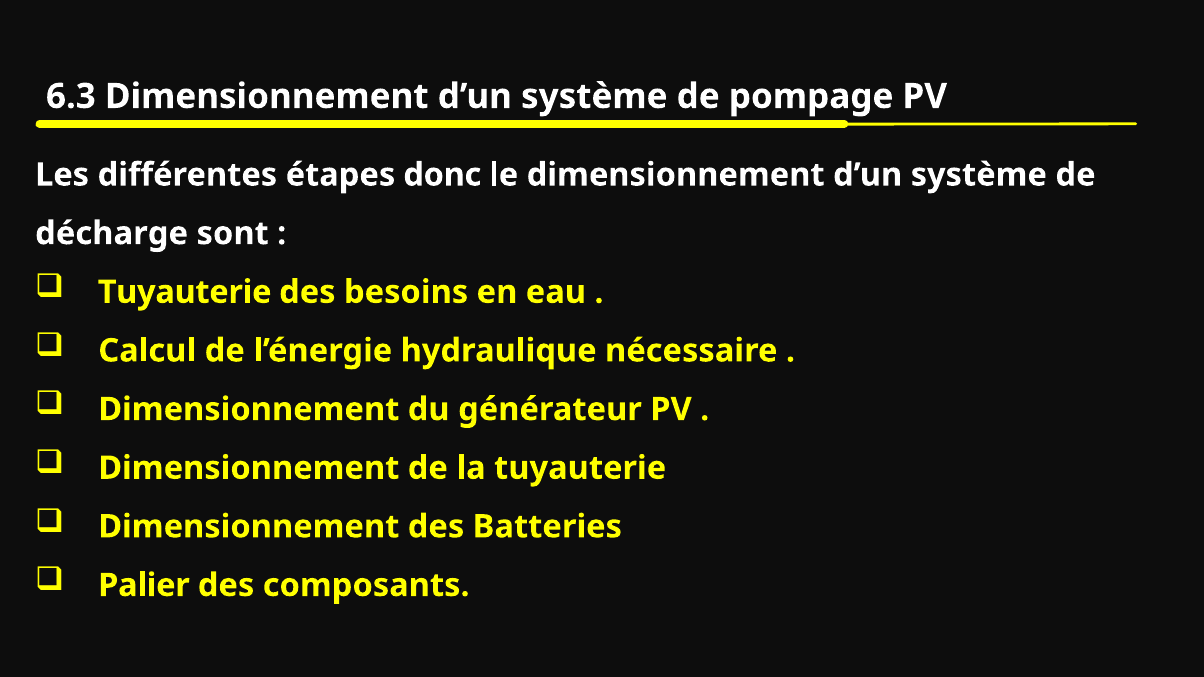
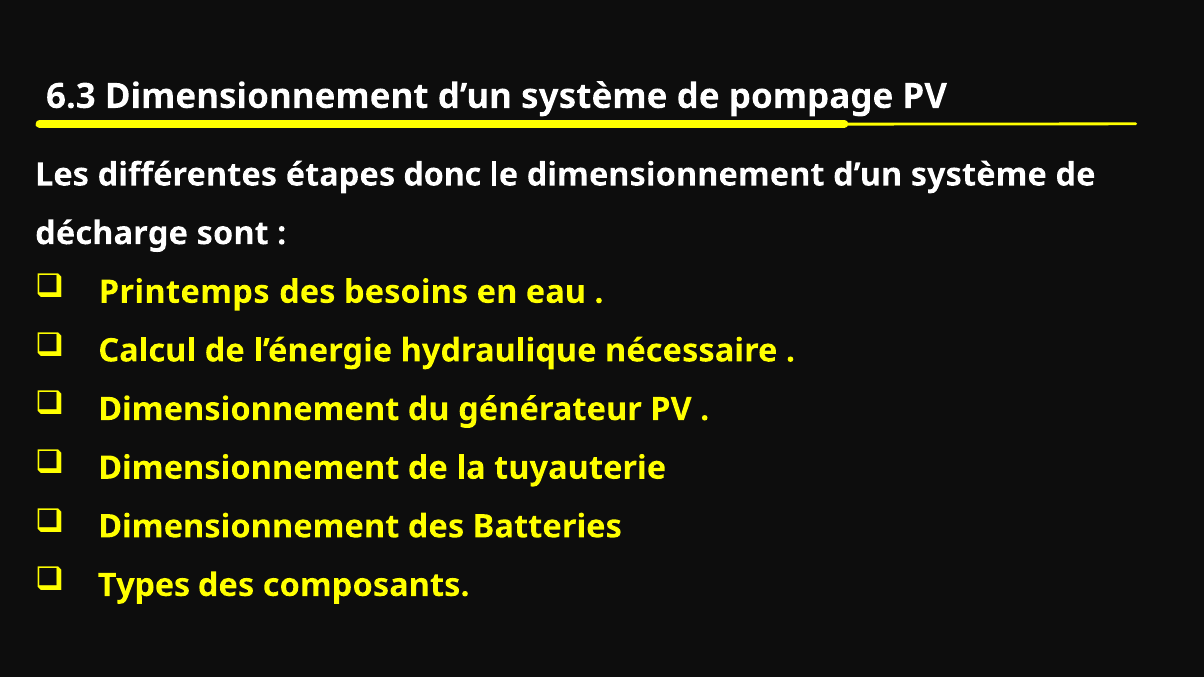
Tuyauterie: Tuyauterie -> Printemps (184, 292)
Palier: Palier -> Types (144, 586)
